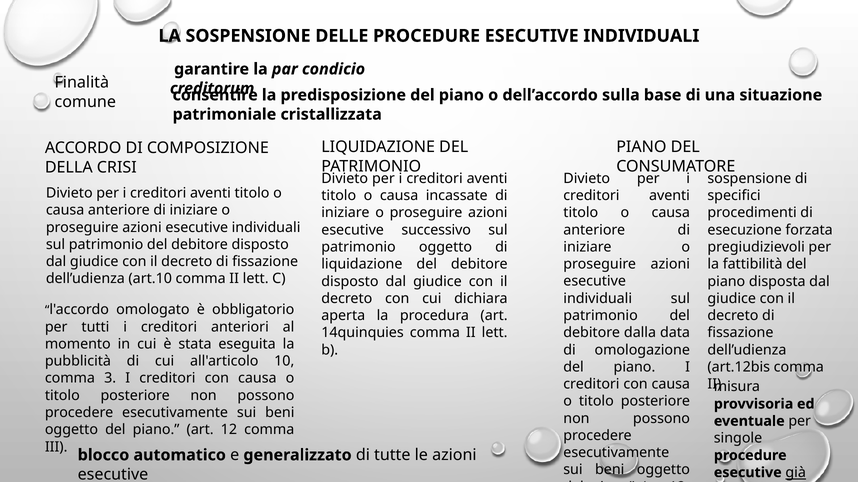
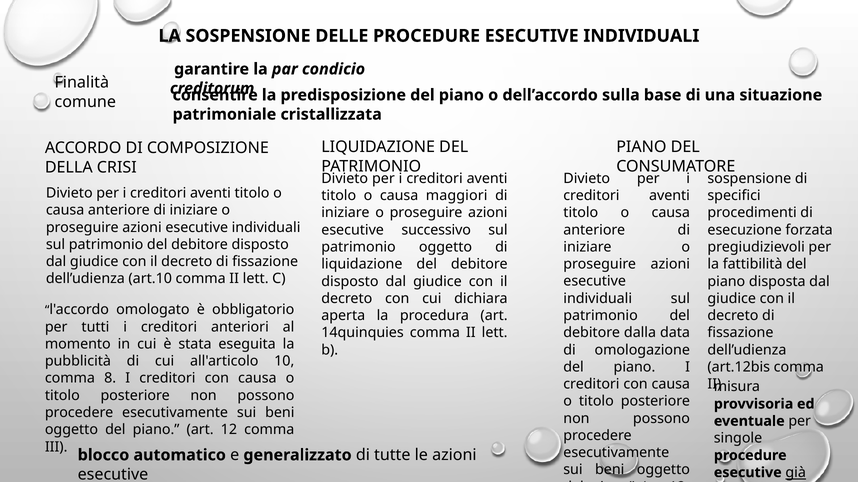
incassate: incassate -> maggiori (457, 196)
3: 3 -> 8 (110, 379)
